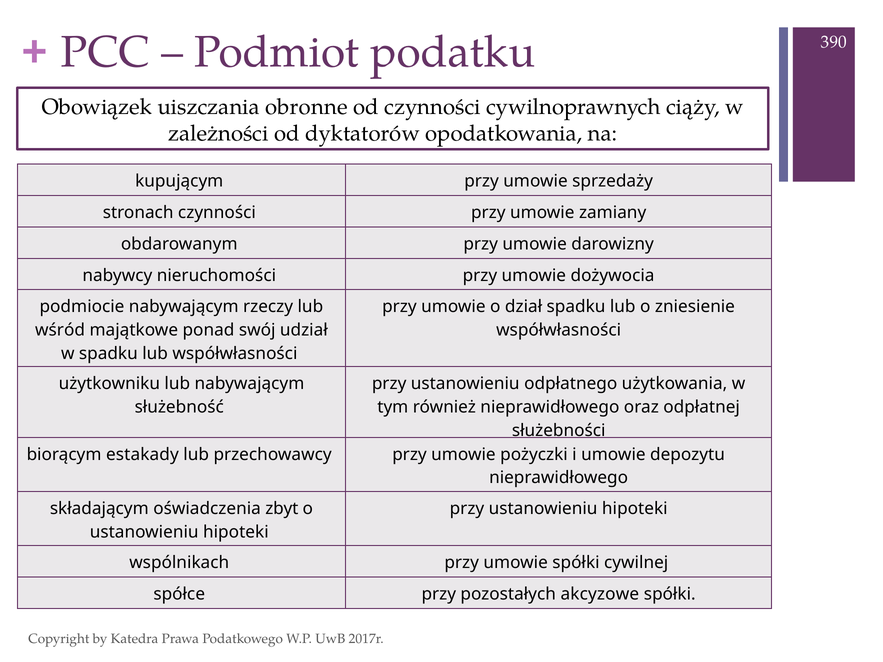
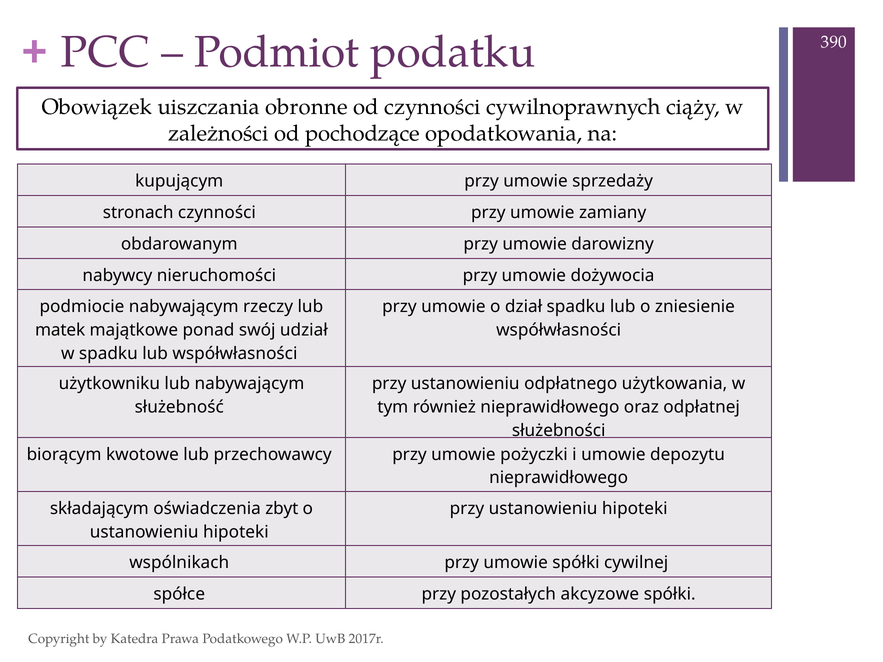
dyktatorów: dyktatorów -> pochodzące (363, 133)
wśród: wśród -> matek (60, 330)
estakady: estakady -> kwotowe (142, 455)
